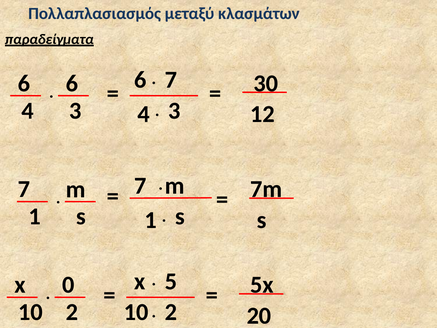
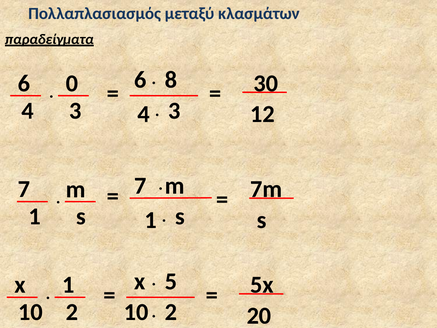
7: 7 -> 8 (171, 80)
6: 6 -> 0 (72, 83)
0: 0 -> 1 (68, 285)
